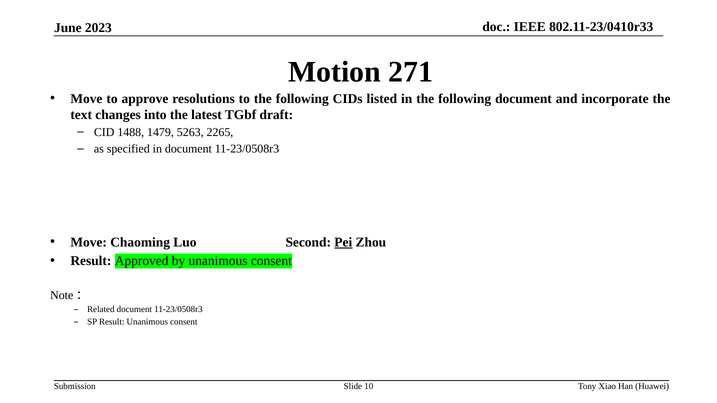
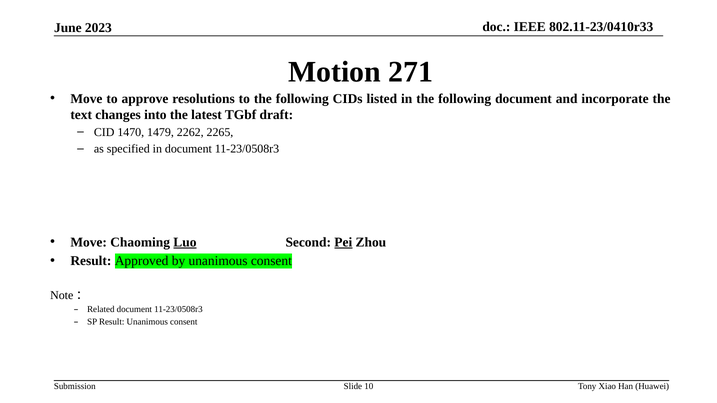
1488: 1488 -> 1470 (131, 132)
5263: 5263 -> 2262 (190, 132)
Luo underline: none -> present (185, 242)
